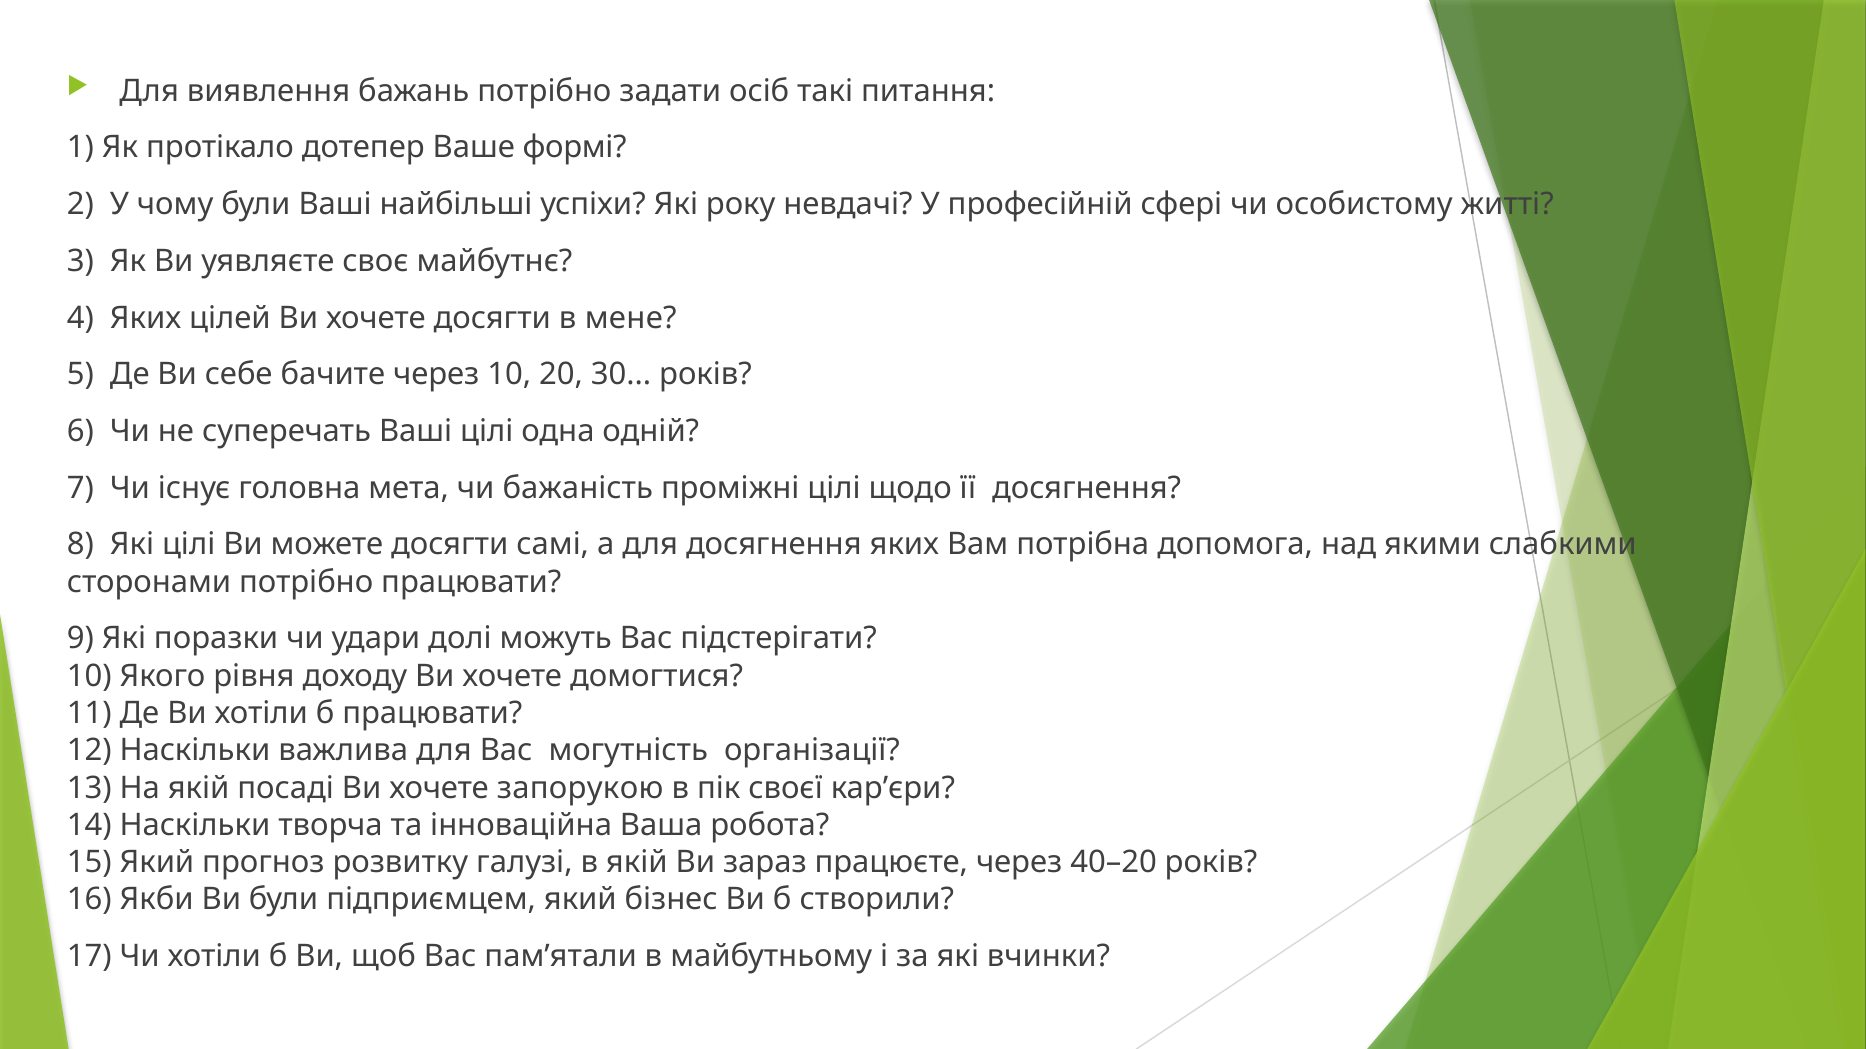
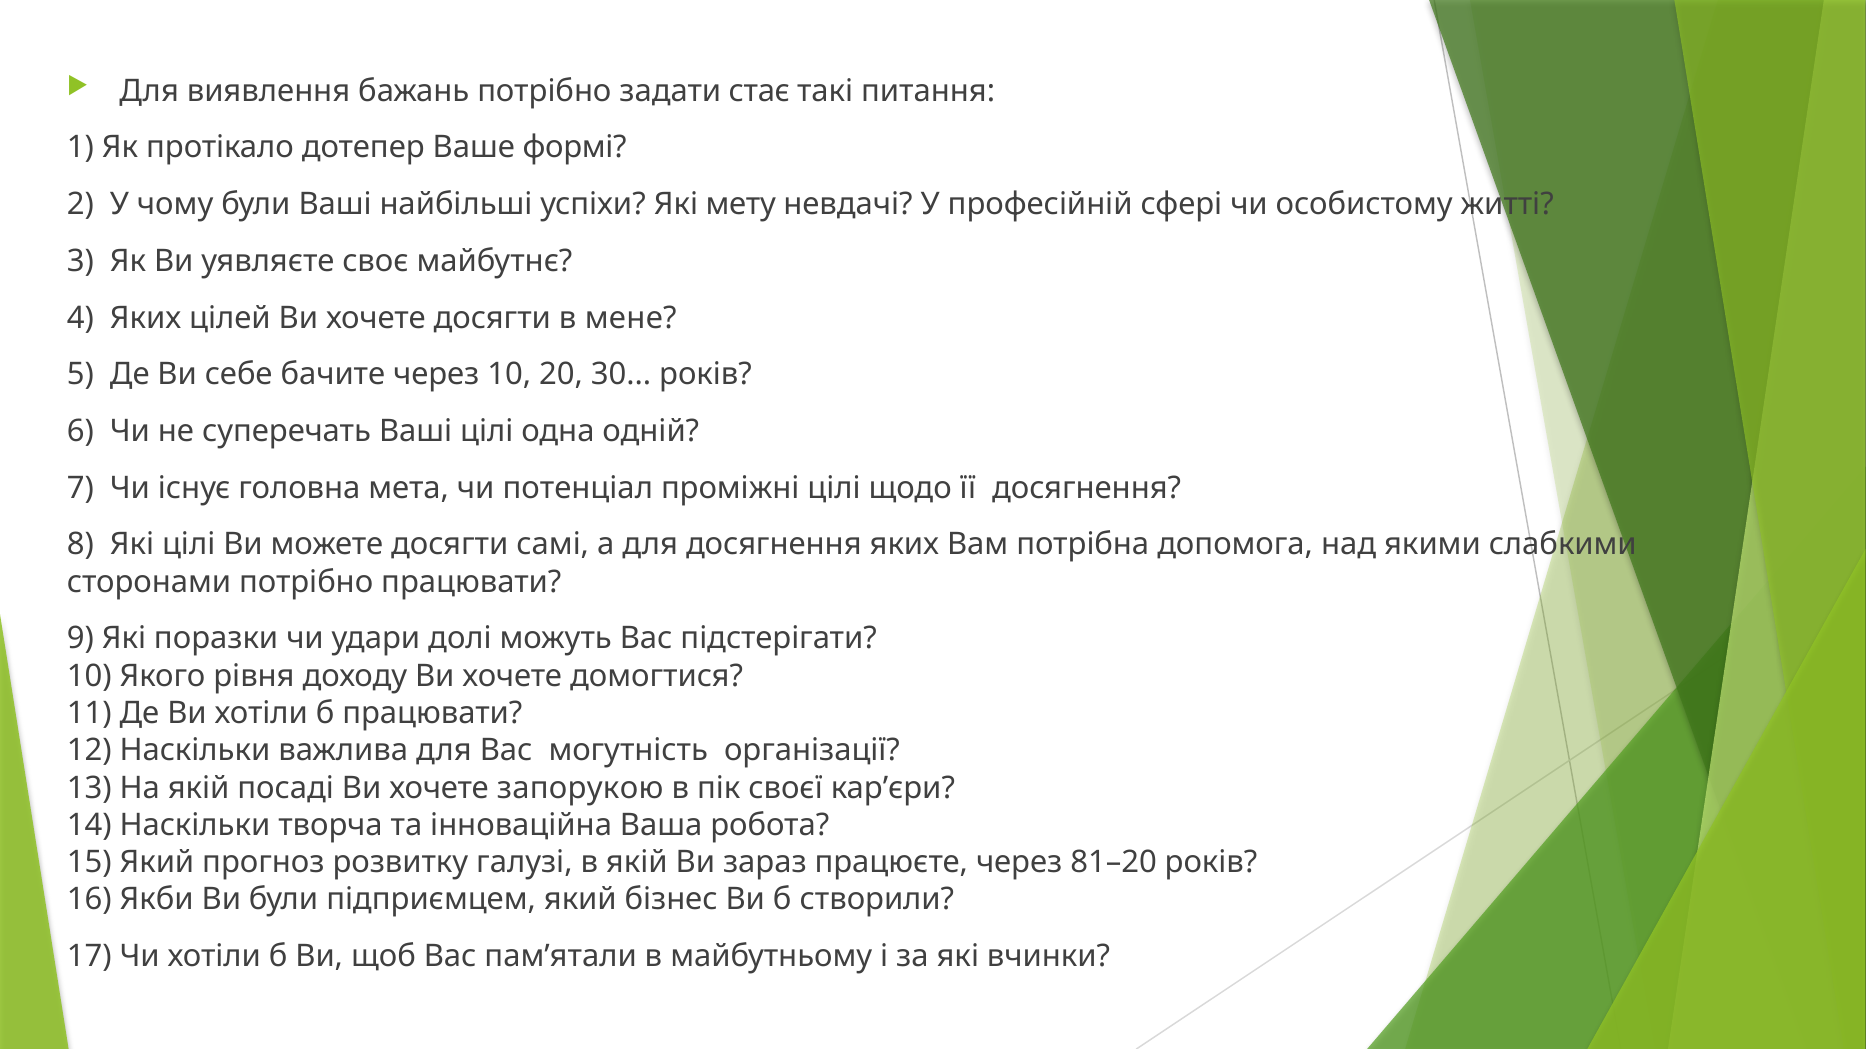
осіб: осіб -> стає (759, 91)
року: року -> мету (741, 204)
бажаність: бажаність -> потенціал (578, 488)
40–20: 40–20 -> 81–20 (1114, 863)
